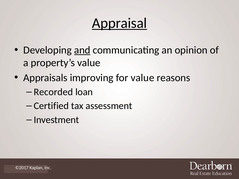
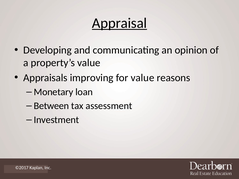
and underline: present -> none (82, 50)
Recorded: Recorded -> Monetary (53, 92)
Certified: Certified -> Between (51, 106)
